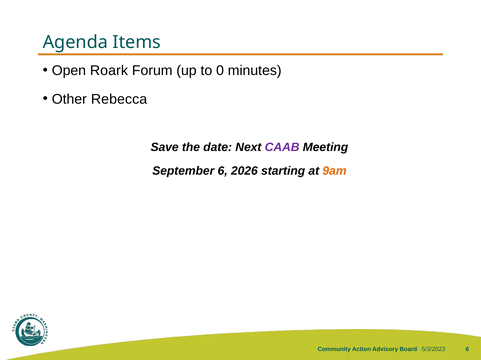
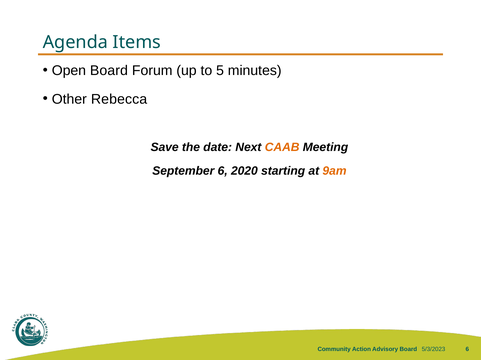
Open Roark: Roark -> Board (109, 71)
0: 0 -> 5 (220, 71)
CAAB colour: purple -> orange (282, 148)
2026: 2026 -> 2020 (244, 171)
